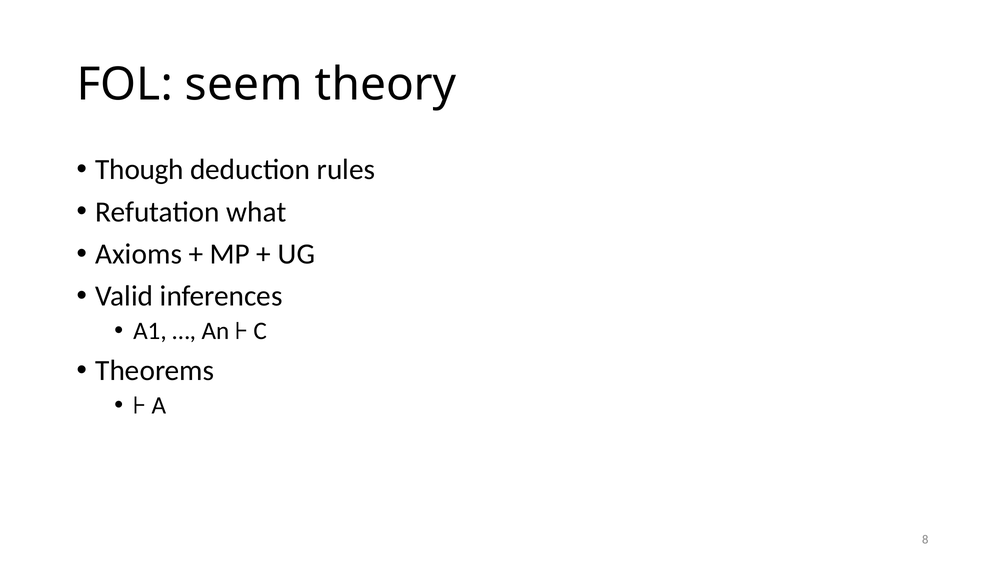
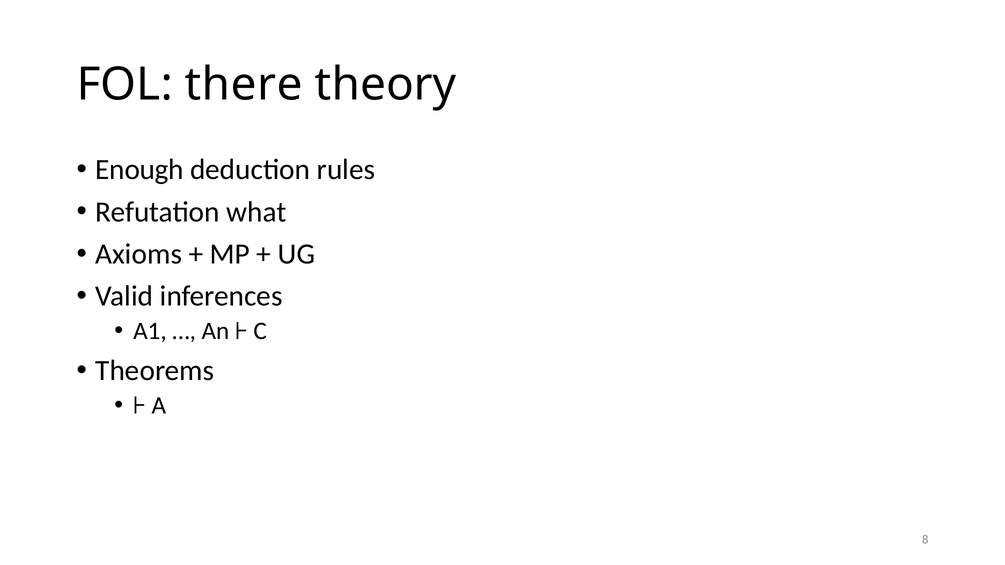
seem: seem -> there (244, 84)
Though: Though -> Enough (140, 170)
